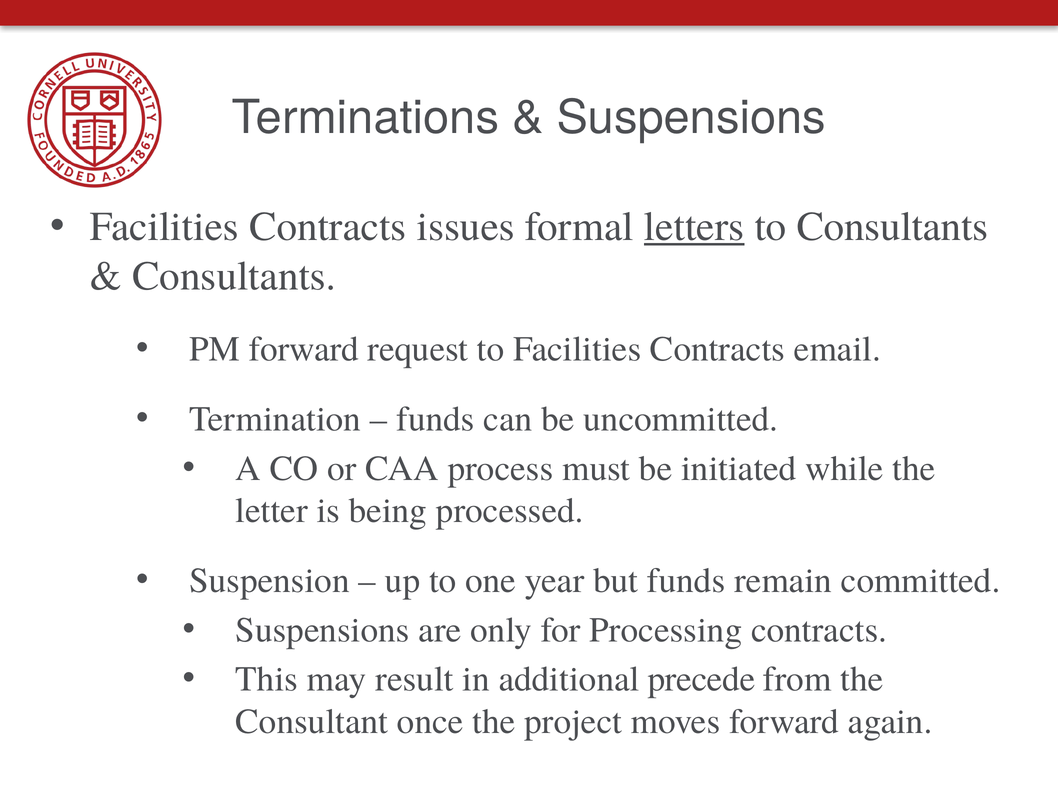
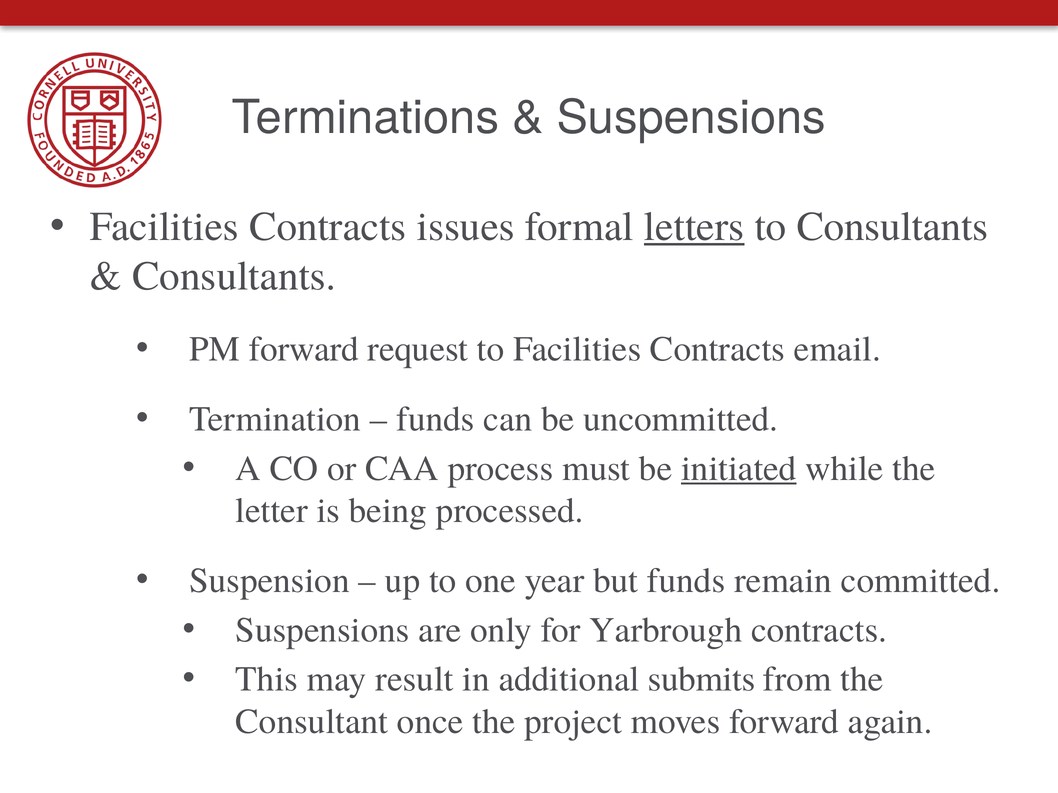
initiated underline: none -> present (739, 469)
Processing: Processing -> Yarbrough (666, 630)
precede: precede -> submits (701, 680)
